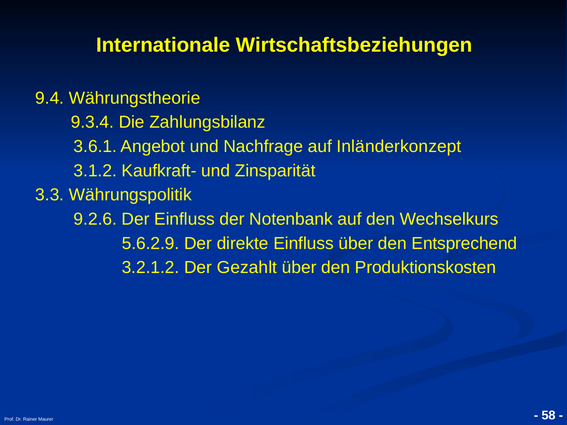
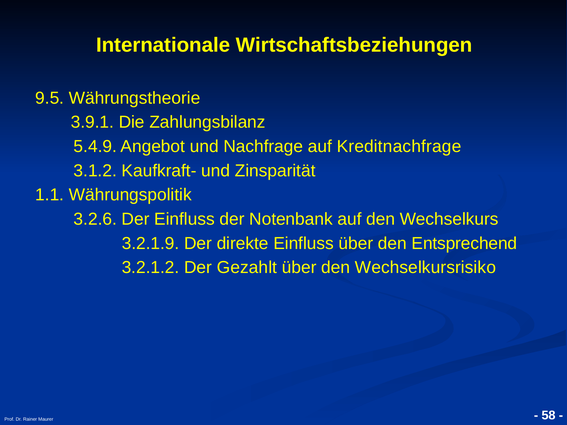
9.4: 9.4 -> 9.5 (50, 98)
9.3.4: 9.3.4 -> 3.9.1 (92, 122)
3.6.1: 3.6.1 -> 5.4.9 (95, 147)
Inländerkonzept: Inländerkonzept -> Kreditnachfrage (399, 147)
3.3: 3.3 -> 1.1 (50, 195)
9.2.6: 9.2.6 -> 3.2.6 (95, 219)
5.6.2.9: 5.6.2.9 -> 3.2.1.9 (151, 243)
Produktionskosten: Produktionskosten -> Wechselkursrisiko (425, 268)
